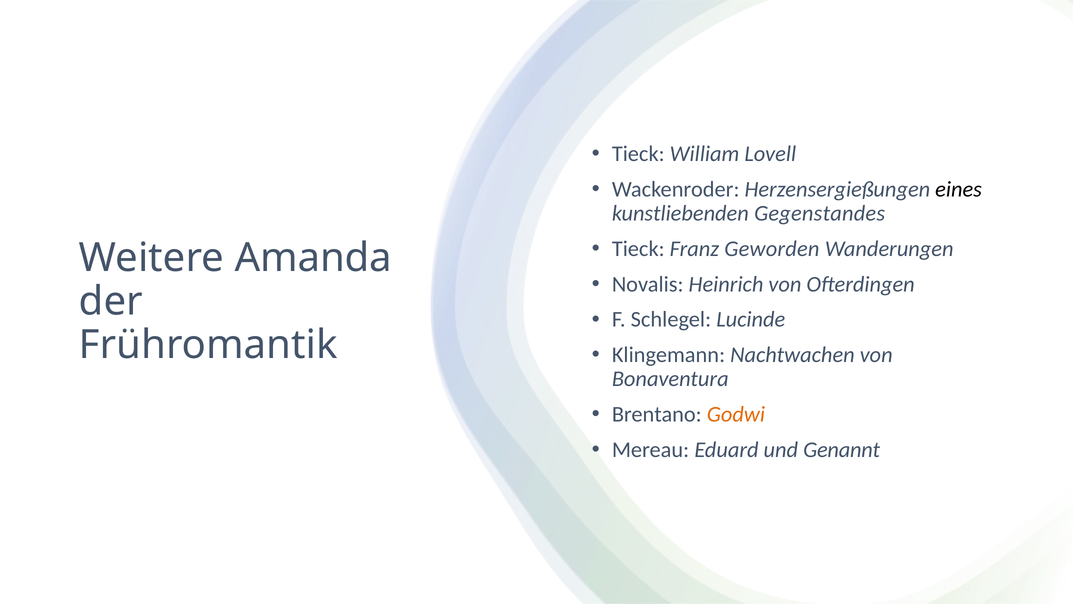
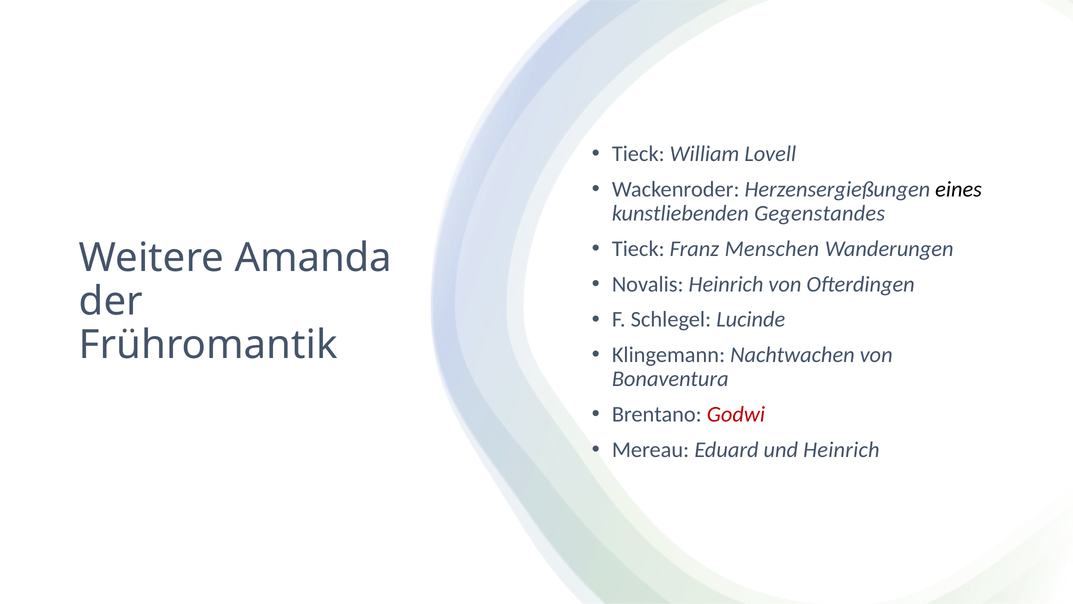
Geworden: Geworden -> Menschen (772, 249)
Godwi colour: orange -> red (736, 414)
und Genannt: Genannt -> Heinrich (841, 450)
